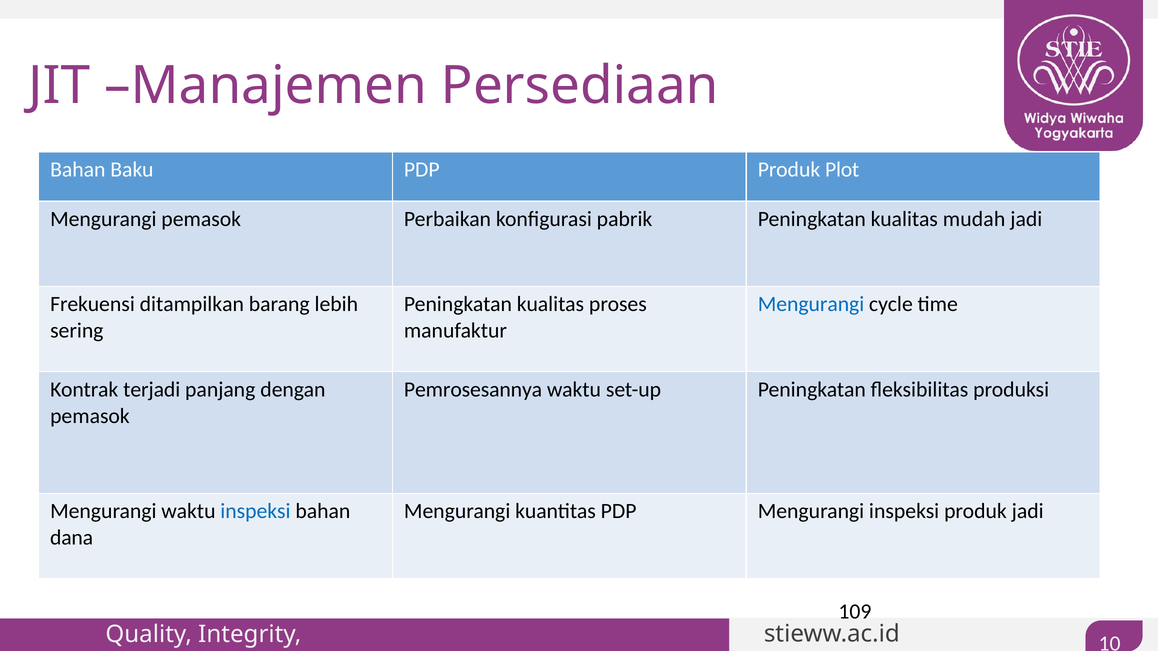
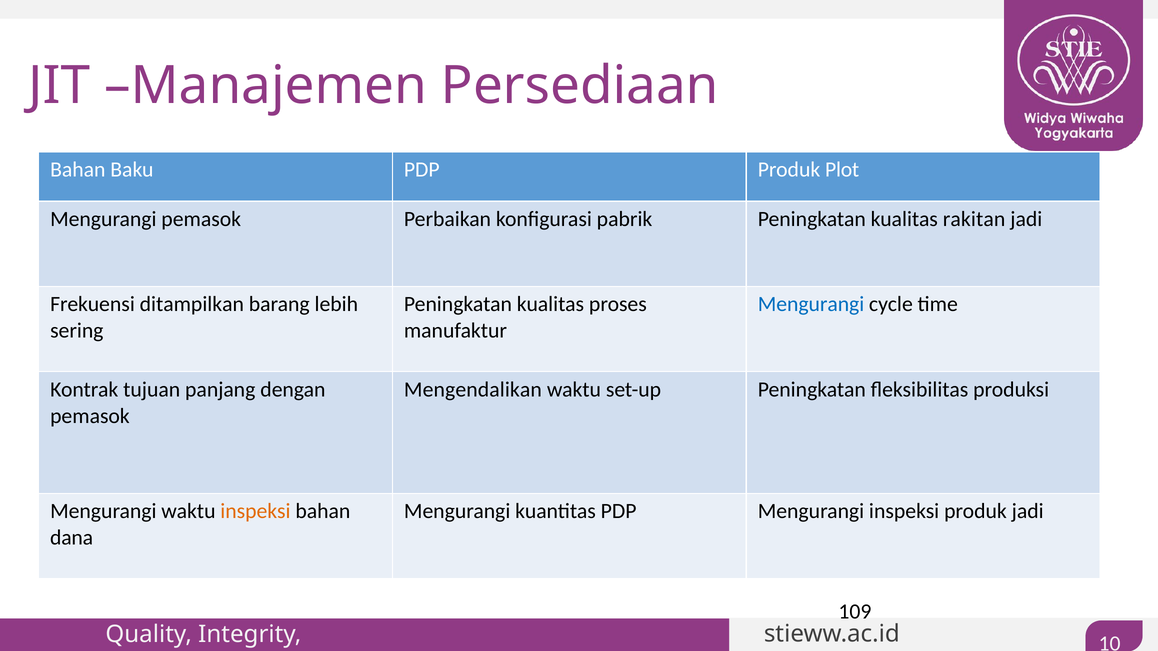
mudah: mudah -> rakitan (974, 219)
terjadi: terjadi -> tujuan (152, 390)
Pemrosesannya: Pemrosesannya -> Mengendalikan (473, 390)
inspeksi colour: blue -> orange (255, 512)
